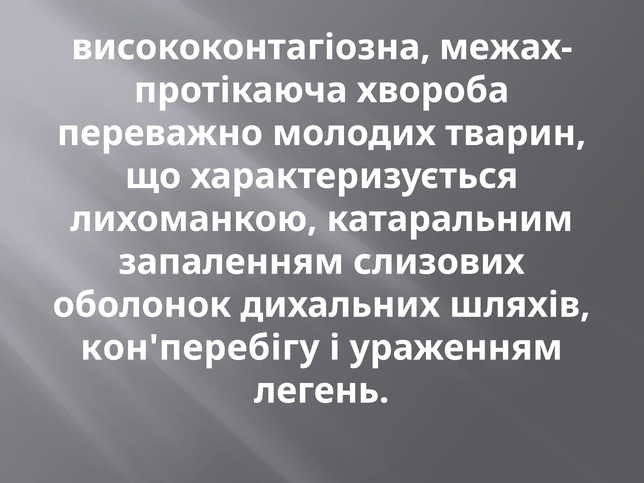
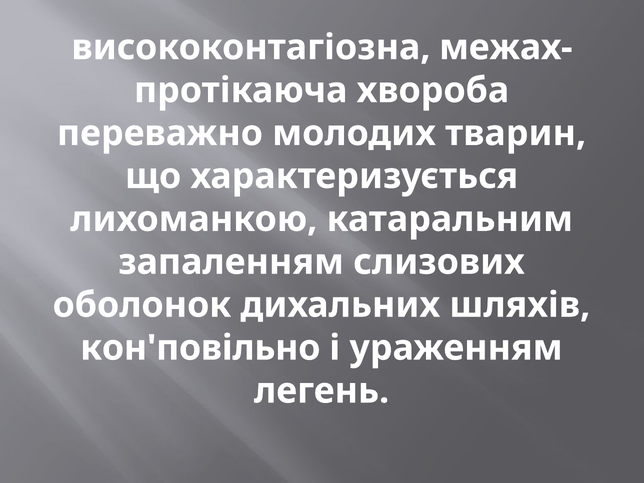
кон'перебігу: кон'перебігу -> кон'повільно (200, 348)
